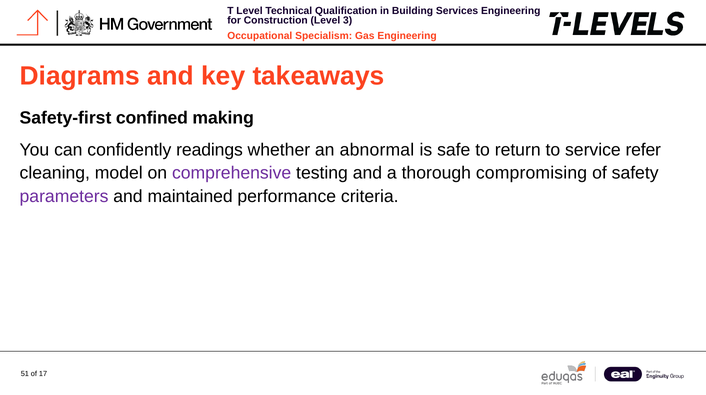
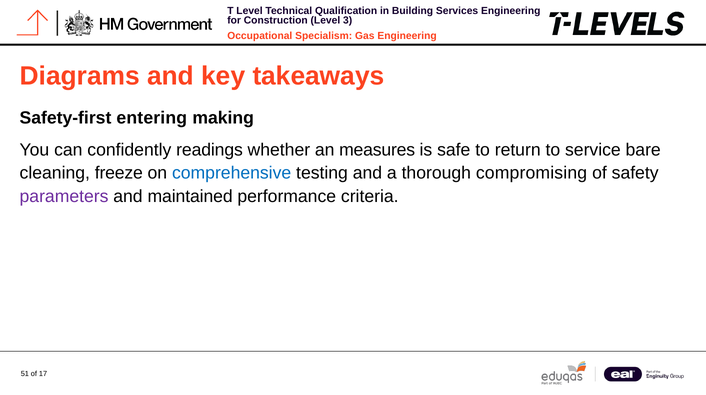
confined: confined -> entering (152, 118)
abnormal: abnormal -> measures (377, 150)
refer: refer -> bare (643, 150)
model: model -> freeze (119, 173)
comprehensive colour: purple -> blue (232, 173)
